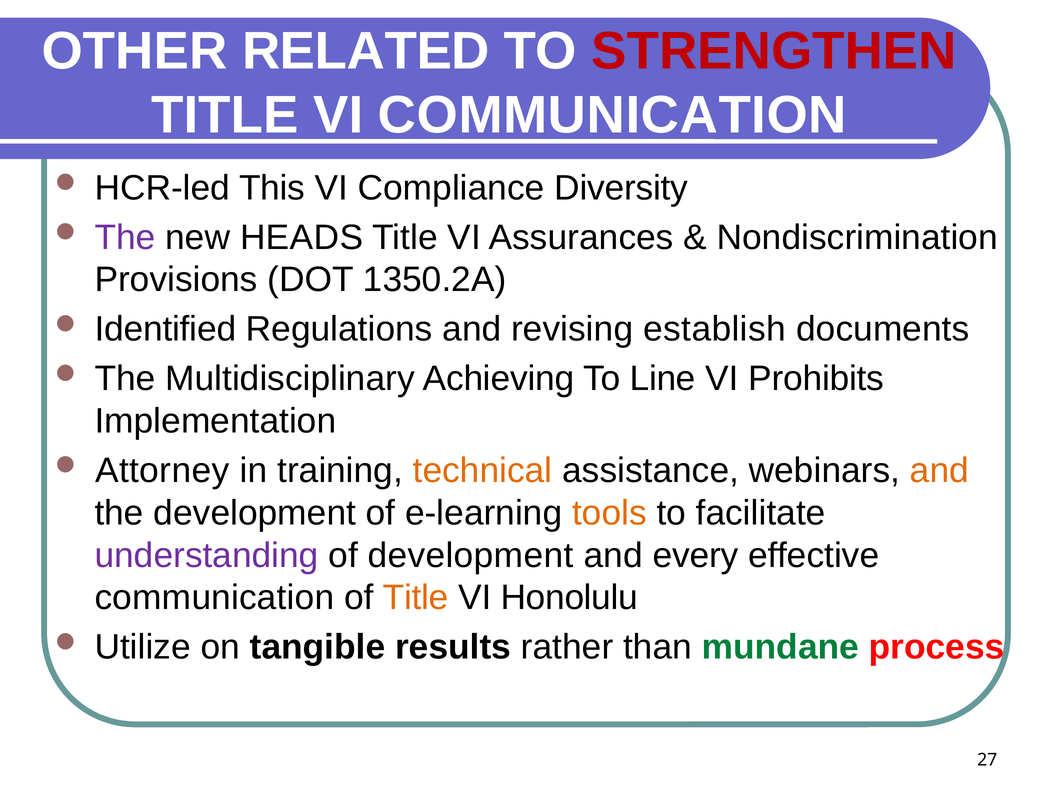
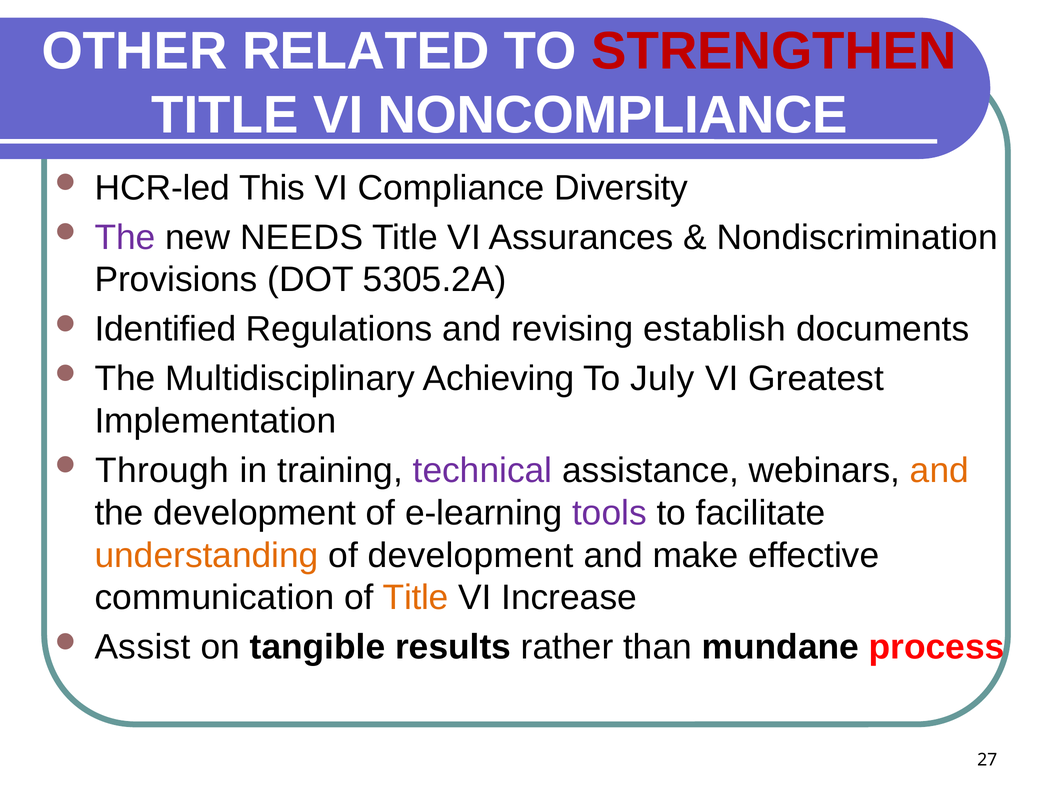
VI COMMUNICATION: COMMUNICATION -> NONCOMPLIANCE (613, 115)
HEADS: HEADS -> NEEDS (302, 238)
1350.2A: 1350.2A -> 5305.2A (435, 280)
Line: Line -> July (662, 379)
Prohibits: Prohibits -> Greatest (816, 379)
Attorney: Attorney -> Through (162, 471)
technical colour: orange -> purple (483, 471)
tools colour: orange -> purple (609, 513)
understanding colour: purple -> orange (207, 556)
every: every -> make (696, 556)
Honolulu: Honolulu -> Increase (569, 598)
Utilize: Utilize -> Assist (143, 648)
mundane colour: green -> black (780, 648)
